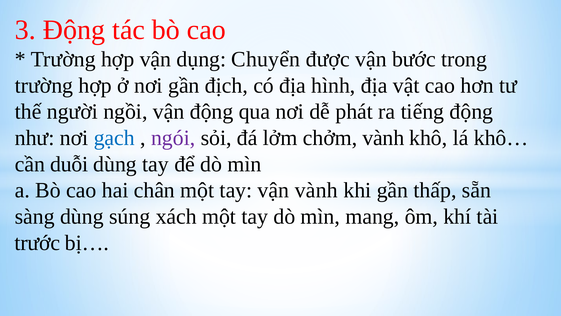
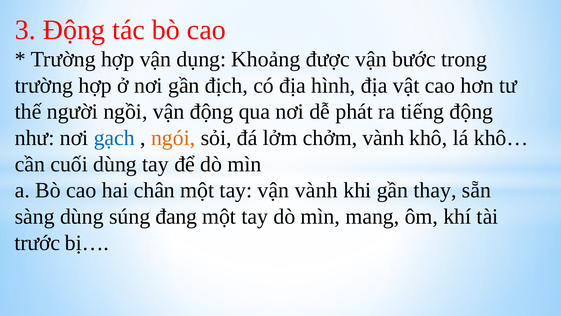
Chuyển: Chuyển -> Khoảng (266, 59)
ngói colour: purple -> orange (173, 138)
duỗi: duỗi -> cuối (69, 164)
thấp: thấp -> thay (435, 190)
xách: xách -> đang (176, 216)
